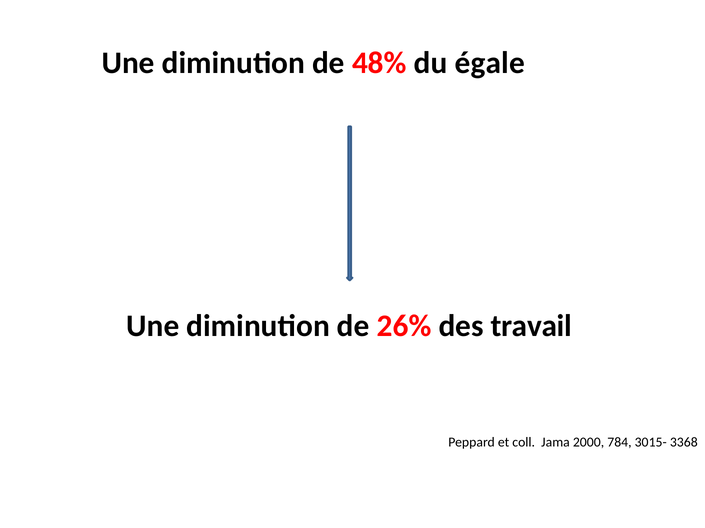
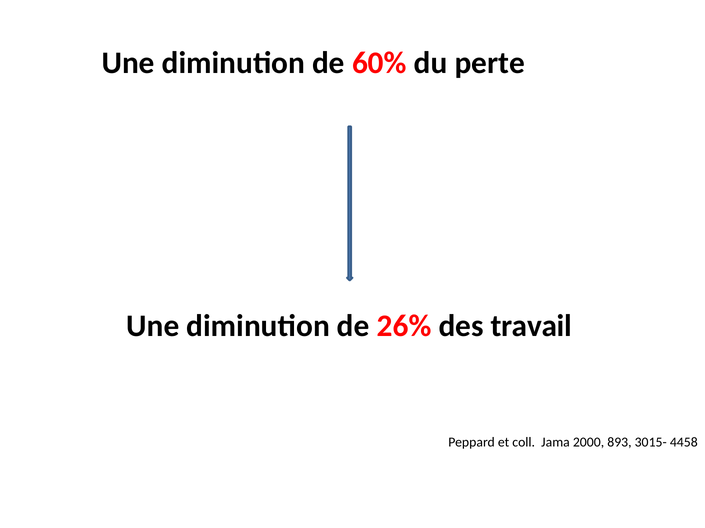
48%: 48% -> 60% (379, 63)
égale: égale -> perte (490, 63)
784: 784 -> 893 (619, 443)
3368: 3368 -> 4458 (684, 443)
